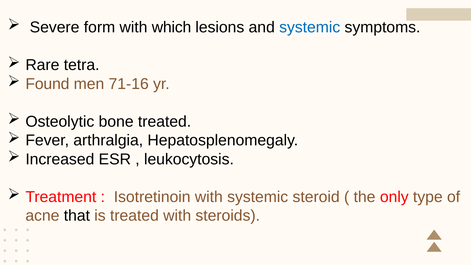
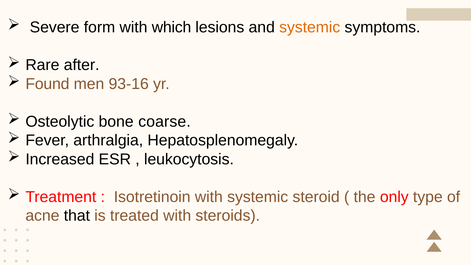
systemic colour: blue -> orange (310, 27)
tetra: tetra -> after (82, 65)
71-16: 71-16 -> 93-16 (129, 84)
bone treated: treated -> coarse (164, 122)
